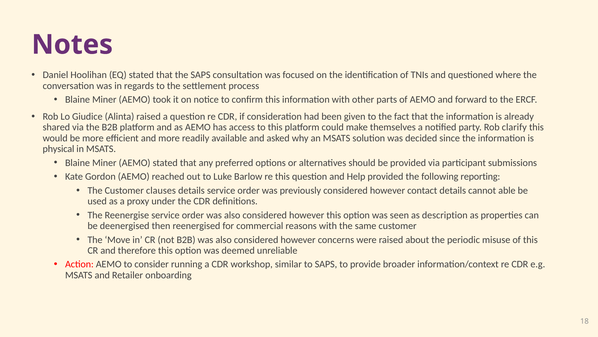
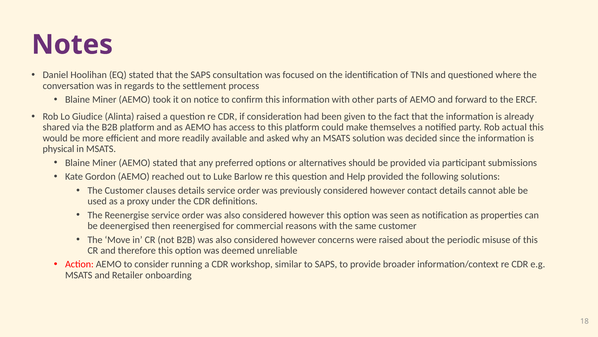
clarify: clarify -> actual (514, 127)
reporting: reporting -> solutions (480, 176)
description: description -> notification (445, 215)
